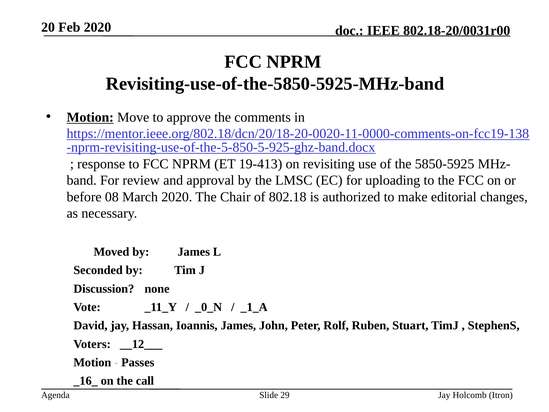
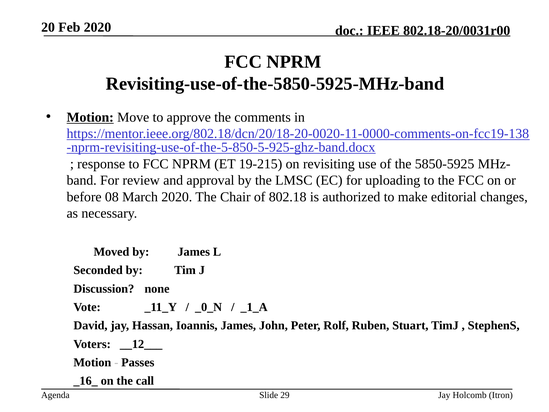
19-413: 19-413 -> 19-215 (261, 164)
